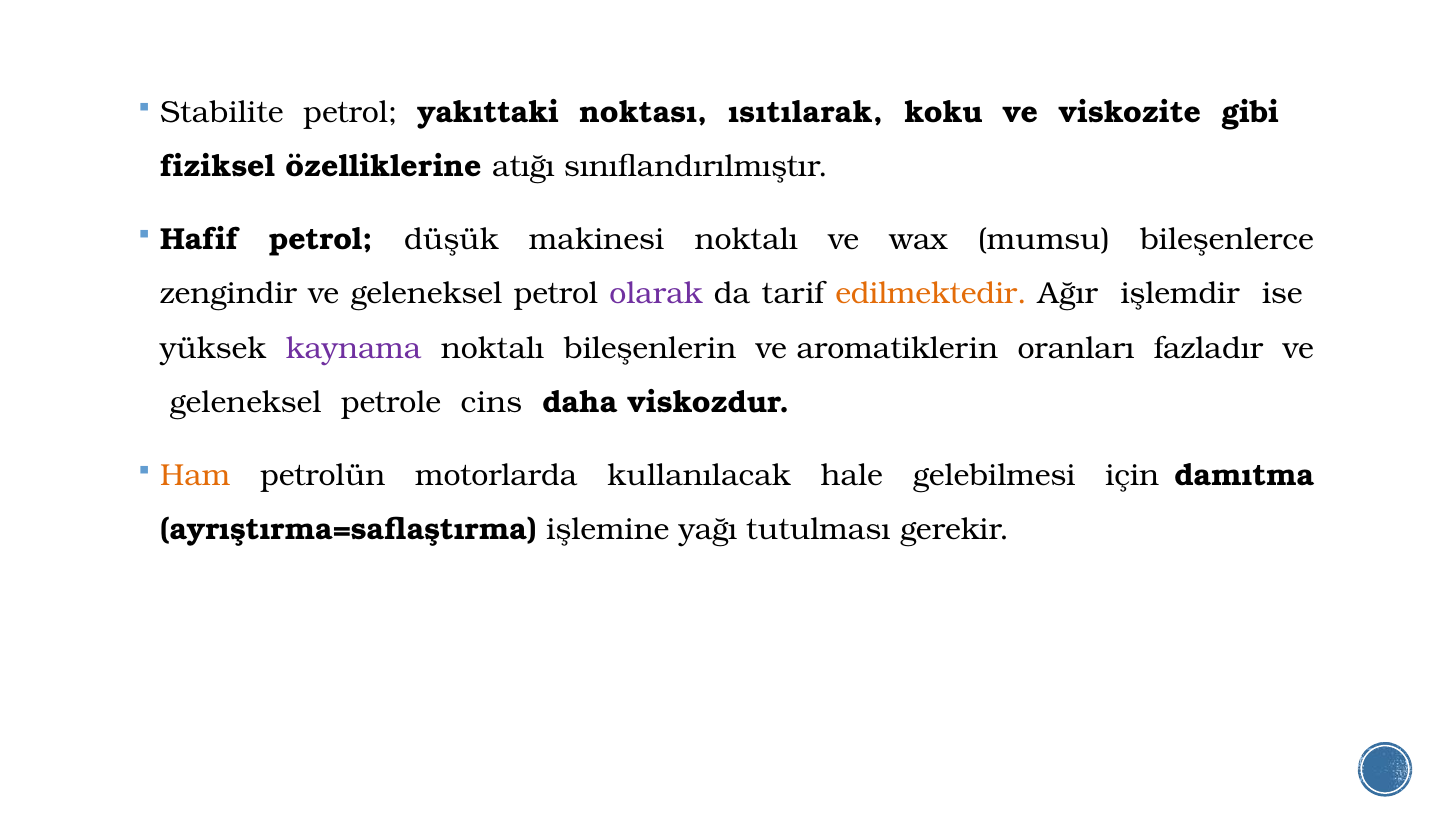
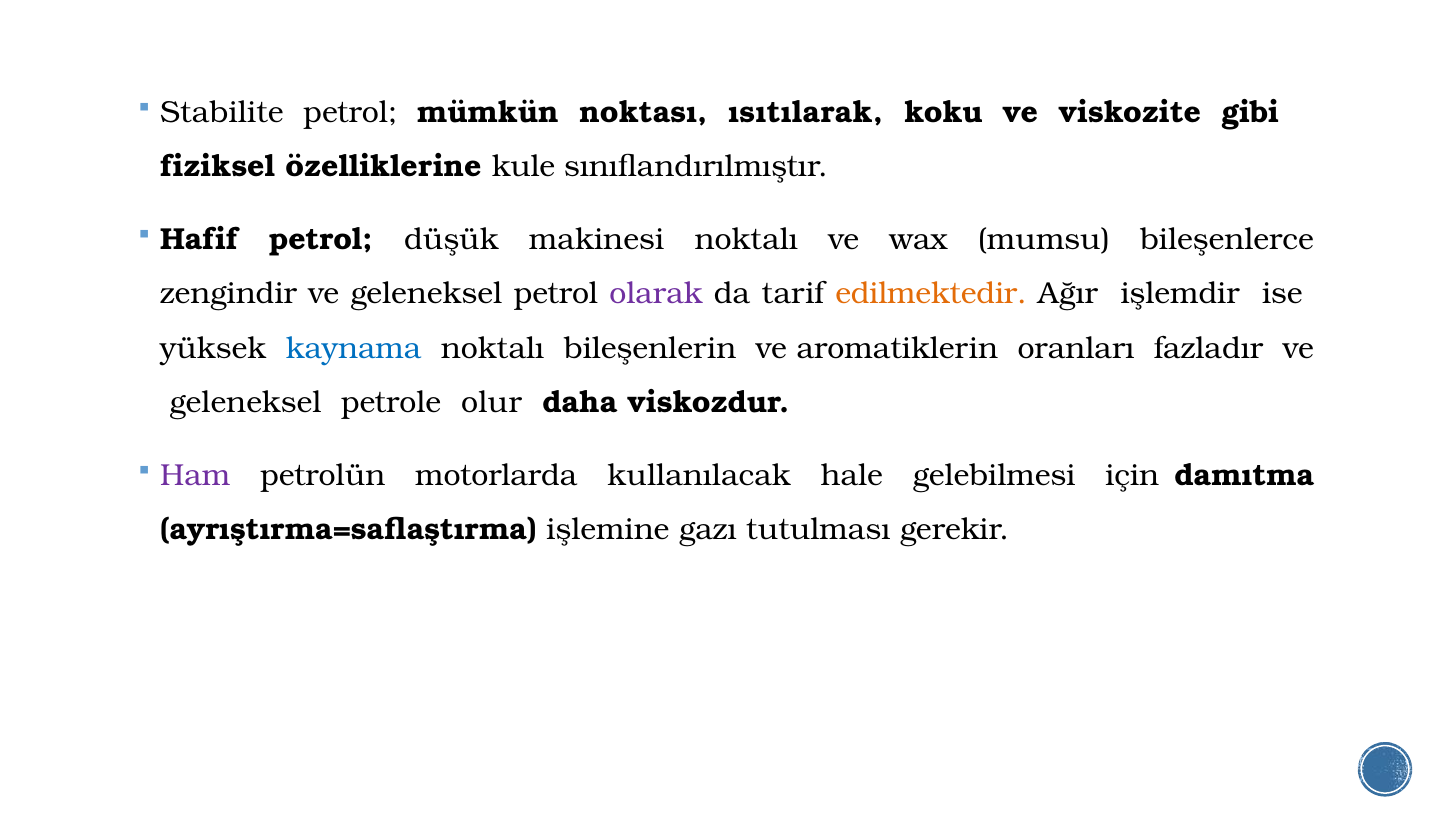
yakıttaki: yakıttaki -> mümkün (488, 112)
atığı: atığı -> kule (524, 167)
kaynama colour: purple -> blue (354, 348)
cins: cins -> olur (491, 403)
Ham colour: orange -> purple (195, 475)
yağı: yağı -> gazı (708, 530)
